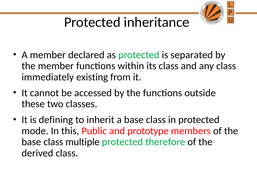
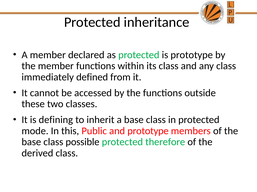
is separated: separated -> prototype (192, 55)
existing: existing -> defined (92, 77)
multiple: multiple -> possible (83, 143)
